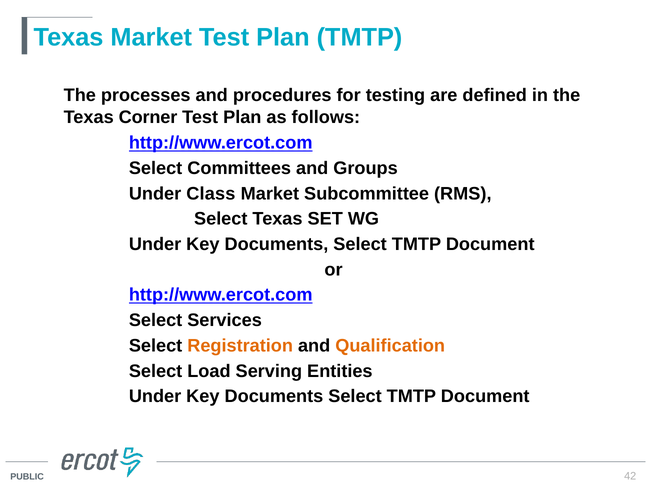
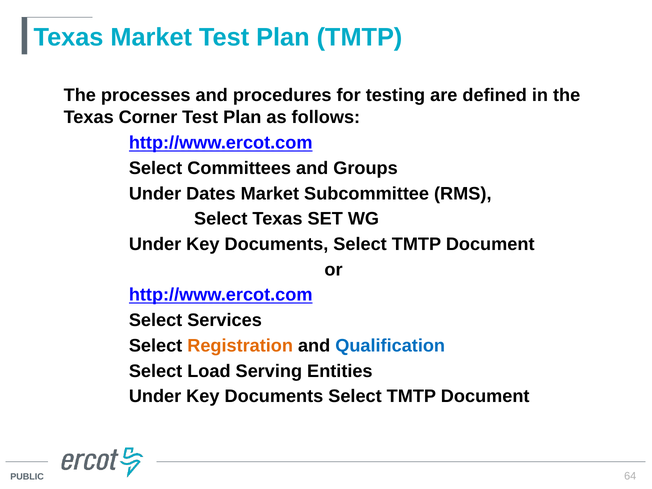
Class: Class -> Dates (211, 194)
Qualification colour: orange -> blue (390, 346)
42: 42 -> 64 (630, 476)
